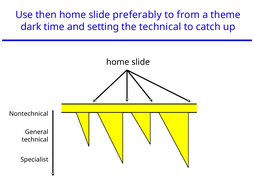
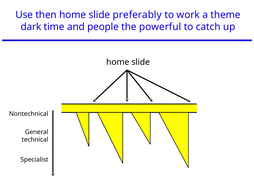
from: from -> work (188, 15)
setting: setting -> people (103, 27)
the technical: technical -> powerful (160, 27)
